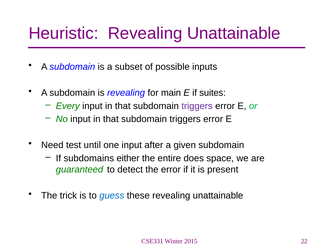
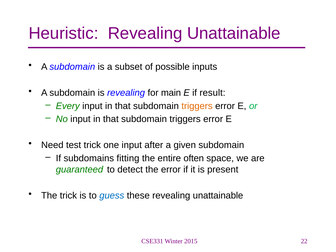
suites: suites -> result (212, 93)
triggers colour: purple -> orange (197, 106)
test until: until -> trick (92, 145)
either: either -> fitting (128, 158)
does: does -> often (194, 158)
